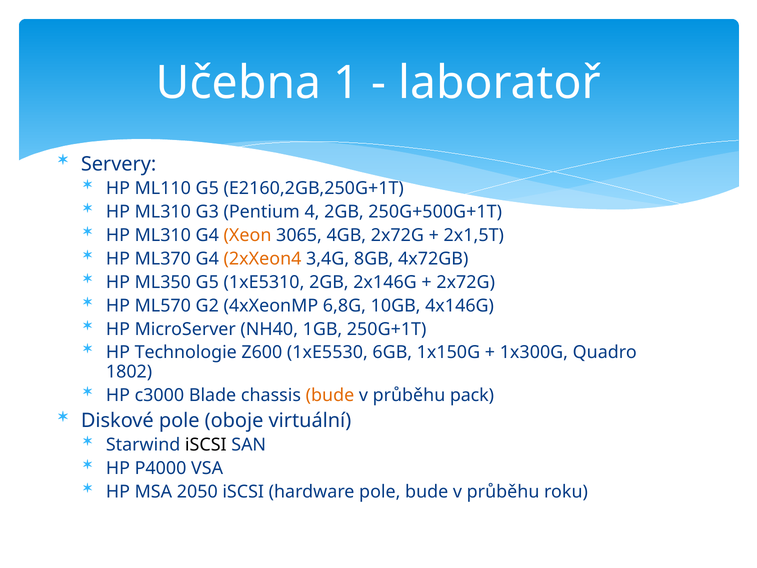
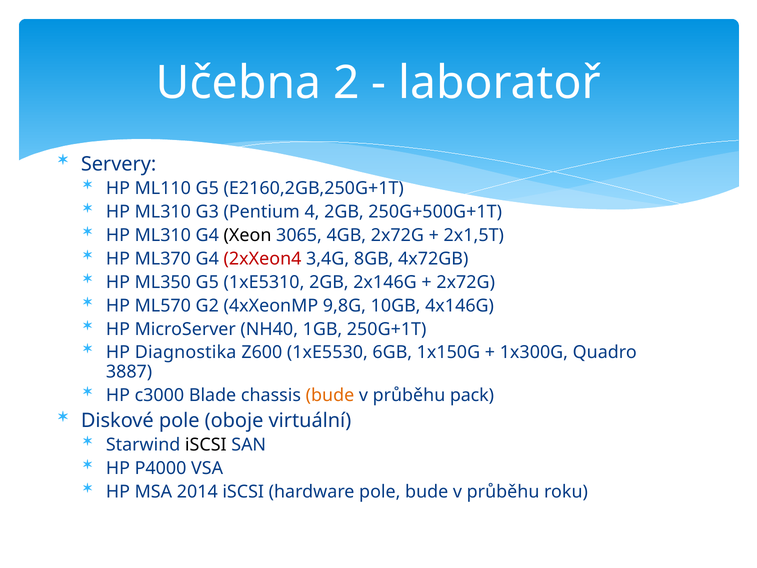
1: 1 -> 2 (346, 83)
Xeon colour: orange -> black (248, 235)
2xXeon4 colour: orange -> red (263, 259)
6,8G: 6,8G -> 9,8G (344, 306)
Technologie: Technologie -> Diagnostika (186, 352)
1802: 1802 -> 3887 (129, 372)
2050: 2050 -> 2014 (197, 492)
